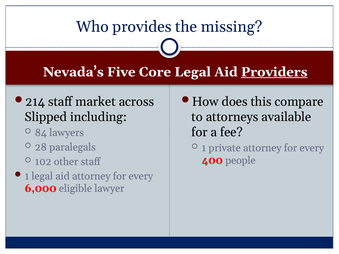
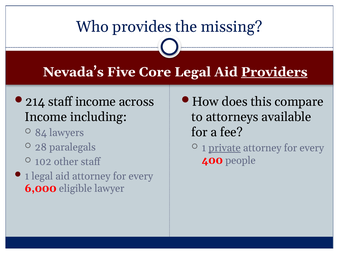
staff market: market -> income (96, 102)
Slipped: Slipped -> Income (46, 117)
private underline: none -> present (225, 148)
